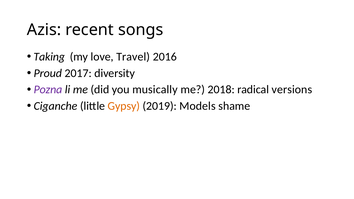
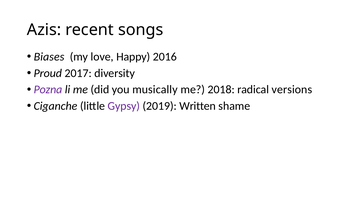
Taking: Taking -> Biases (49, 57)
Travel: Travel -> Happy (133, 57)
Gypsy colour: orange -> purple (124, 106)
Models: Models -> Written (198, 106)
